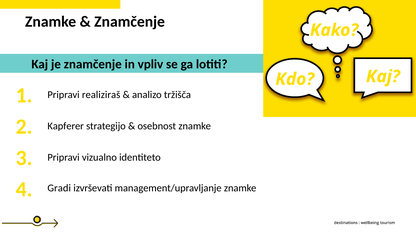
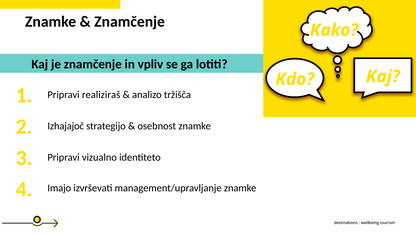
Kapferer: Kapferer -> Izhajajoč (66, 126)
Gradi: Gradi -> Imajo (59, 188)
